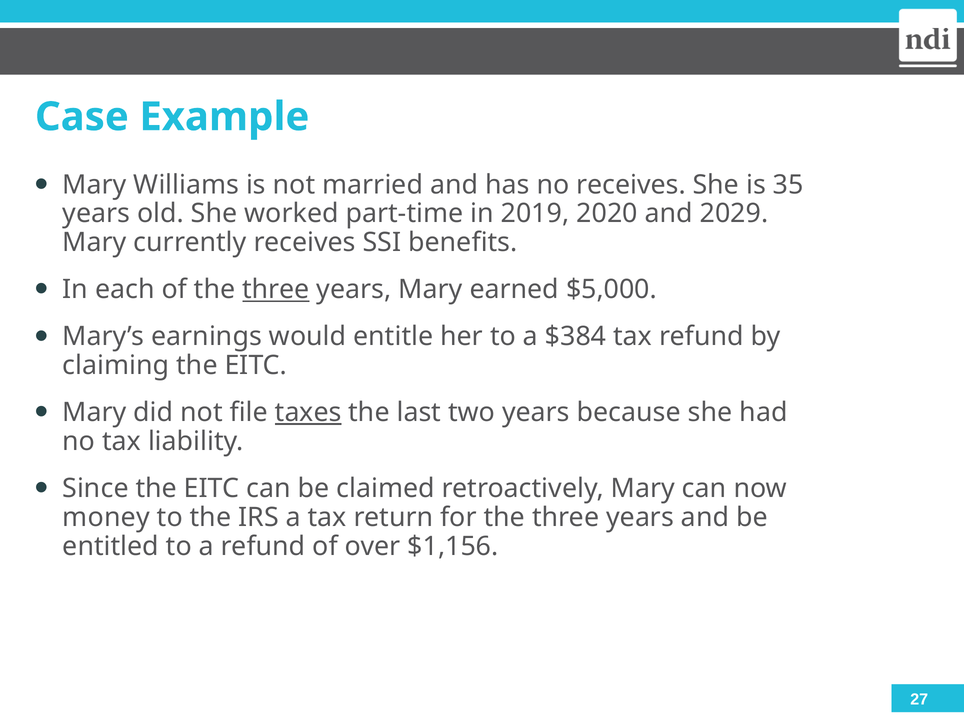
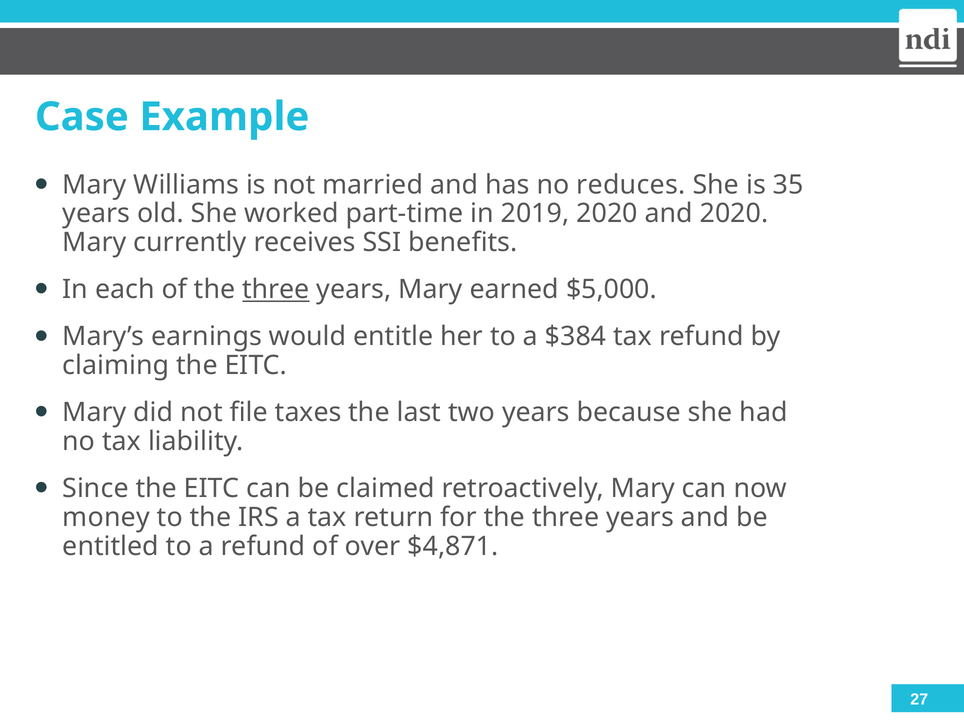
no receives: receives -> reduces (631, 185)
and 2029: 2029 -> 2020 (734, 214)
taxes underline: present -> none (308, 413)
$1,156: $1,156 -> $4,871 (453, 546)
